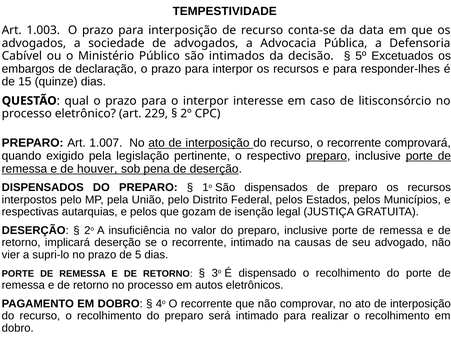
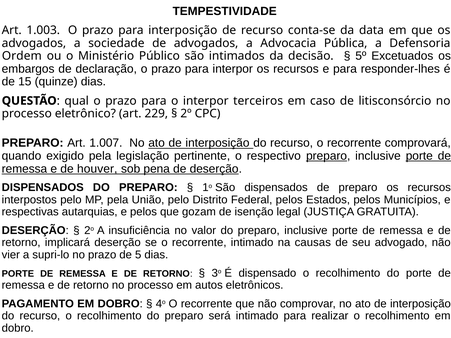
Cabível: Cabível -> Ordem (22, 56)
interesse: interesse -> terceiros (258, 101)
